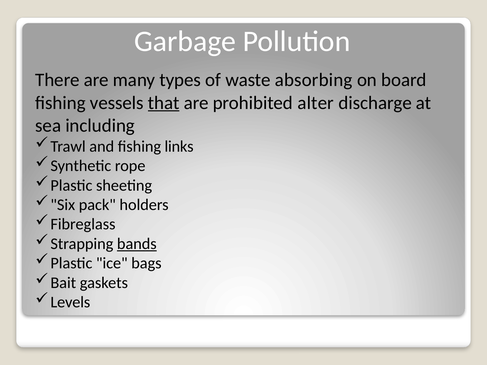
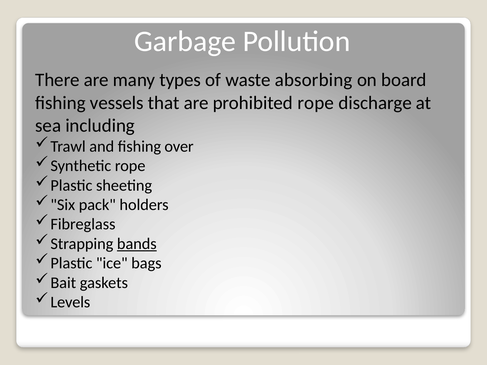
that underline: present -> none (164, 103)
prohibited alter: alter -> rope (316, 103)
links: links -> over (179, 146)
